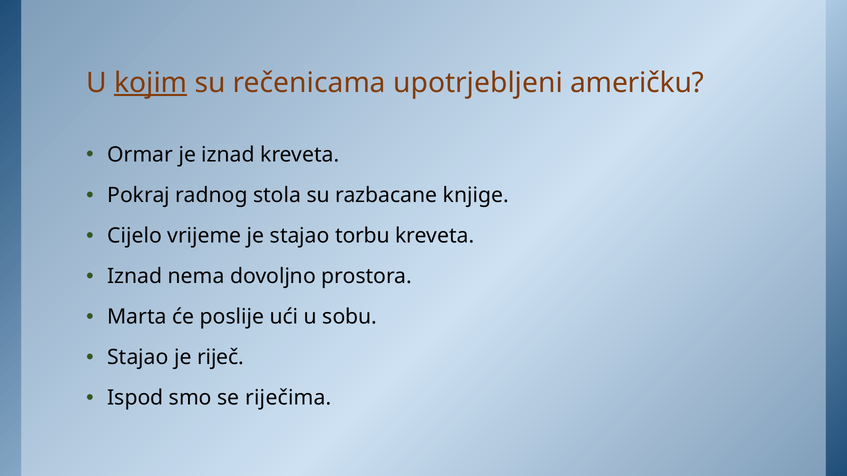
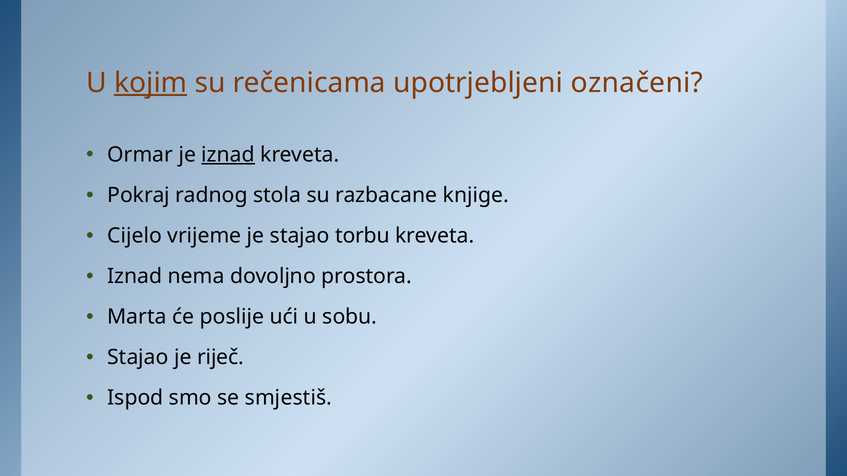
američku: američku -> označeni (637, 83)
iznad underline: none -> present (228, 155)
riječima: riječima -> smjestiš (288, 398)
